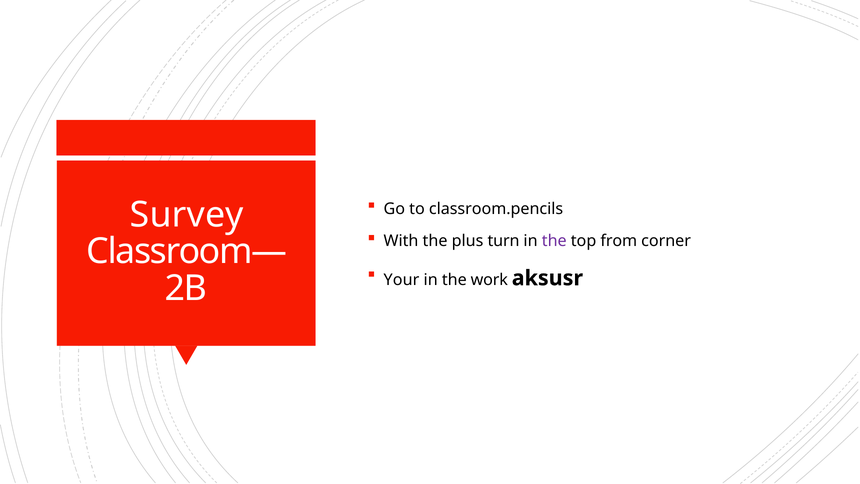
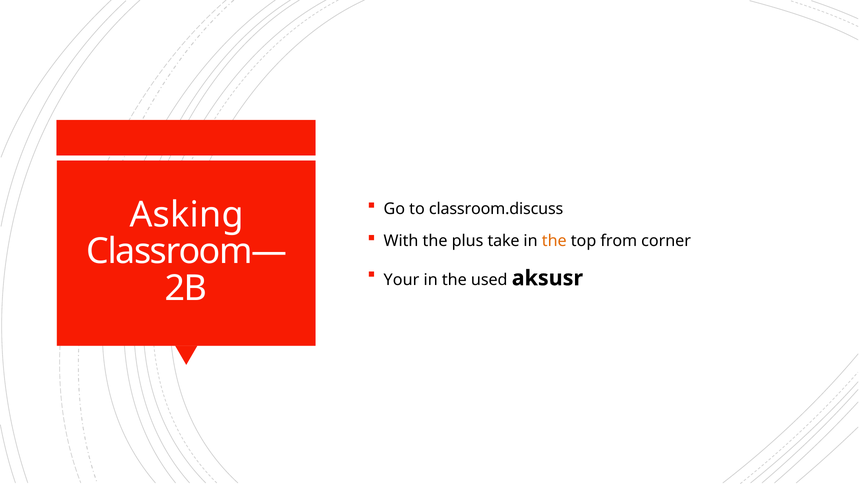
classroom.pencils: classroom.pencils -> classroom.discuss (496, 209)
Survey: Survey -> Asking (187, 215)
turn: turn -> take (504, 241)
the colour: purple -> orange (554, 241)
work: work -> used (489, 280)
